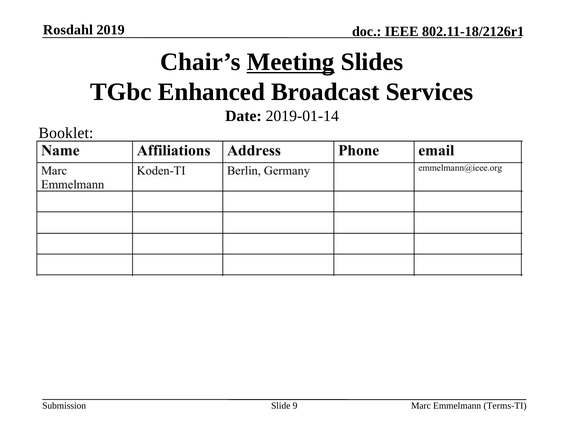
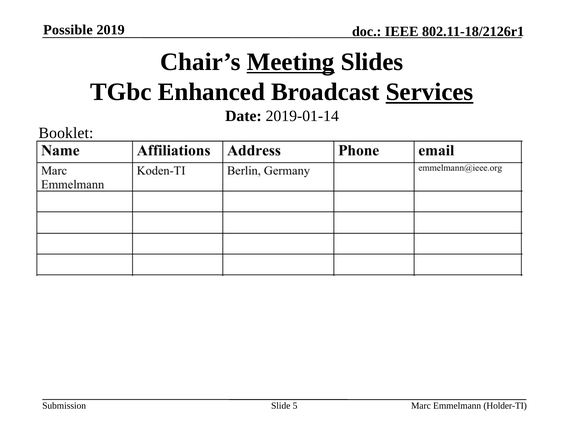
Rosdahl: Rosdahl -> Possible (68, 30)
Services underline: none -> present (430, 92)
9: 9 -> 5 (295, 406)
Terms-TI: Terms-TI -> Holder-TI (505, 406)
